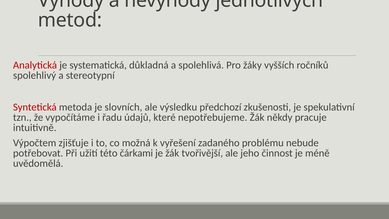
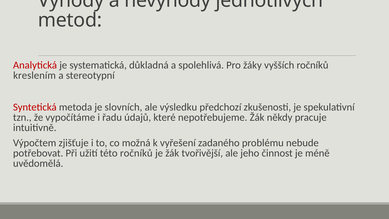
spolehlivý: spolehlivý -> kreslením (35, 75)
této čárkami: čárkami -> ročníků (136, 153)
